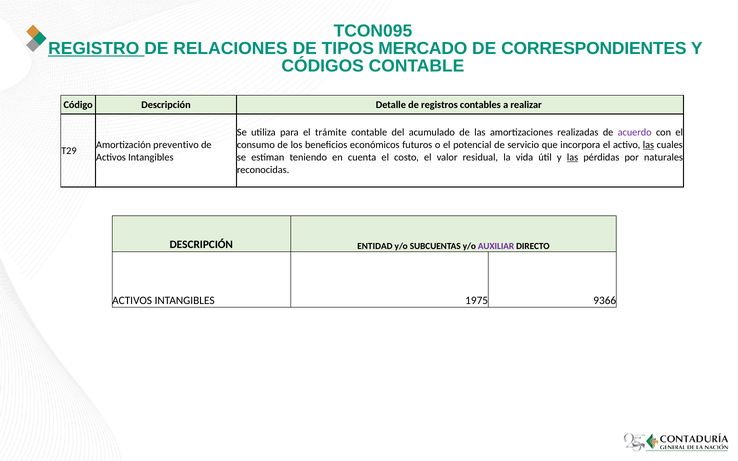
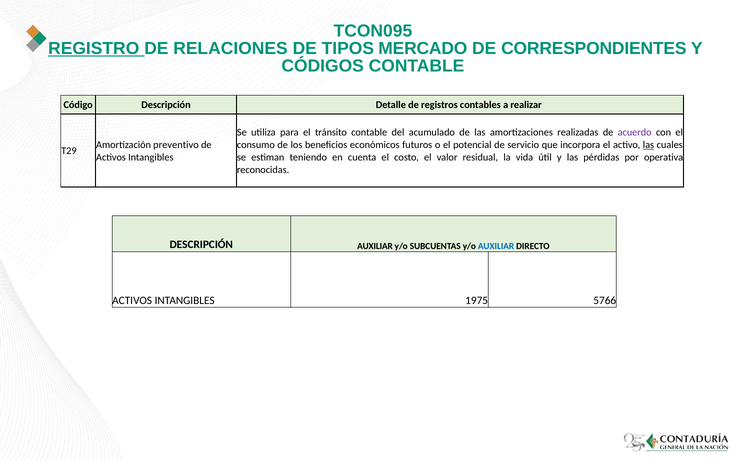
trámite: trámite -> tránsito (331, 132)
las underline: present -> none (573, 157)
naturales: naturales -> operativa (664, 157)
DESCRIPCIÓN ENTIDAD: ENTIDAD -> AUXILIAR (375, 246)
AUXILIAR colour: purple -> blue (496, 246)
9366: 9366 -> 5766 (605, 301)
